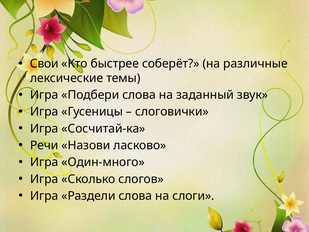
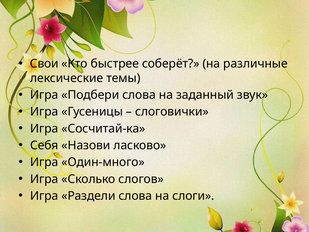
Речи: Речи -> Себя (44, 145)
